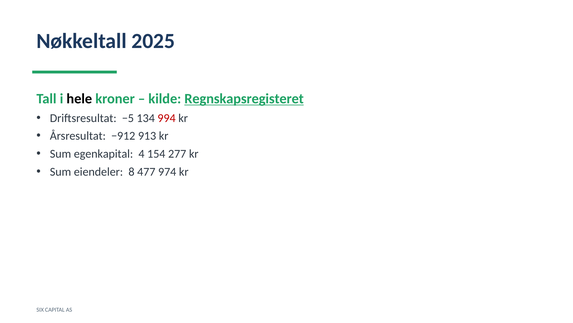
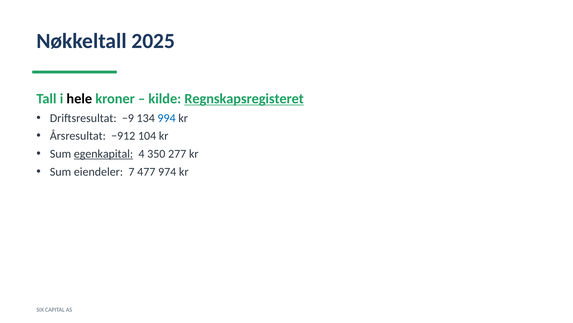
−5: −5 -> −9 (128, 118)
994 colour: red -> blue (167, 118)
913: 913 -> 104 (147, 136)
egenkapital underline: none -> present (103, 154)
154: 154 -> 350 (156, 154)
8: 8 -> 7 (131, 172)
